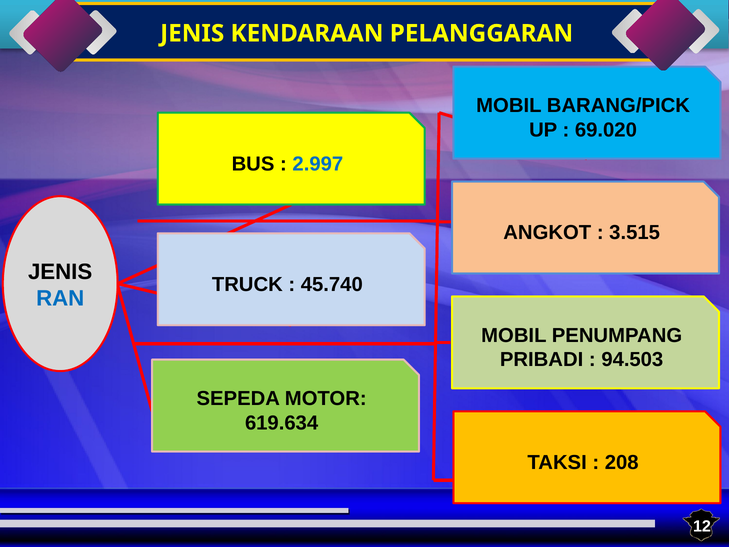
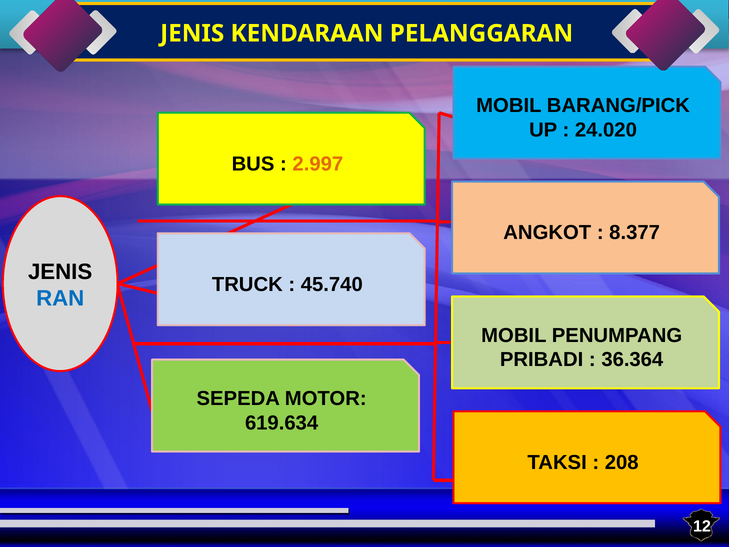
69.020: 69.020 -> 24.020 (606, 130)
2.997 colour: blue -> orange (318, 164)
3.515: 3.515 -> 8.377 (635, 233)
94.503: 94.503 -> 36.364 (632, 360)
